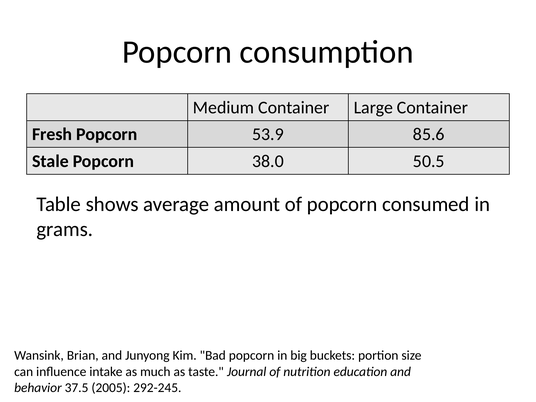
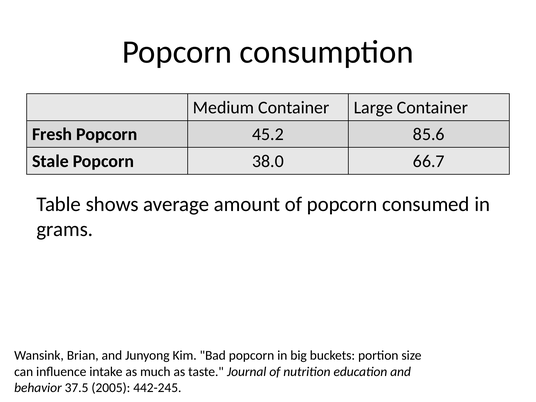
53.9: 53.9 -> 45.2 (268, 134)
50.5: 50.5 -> 66.7 (429, 161)
292-245: 292-245 -> 442-245 (157, 388)
